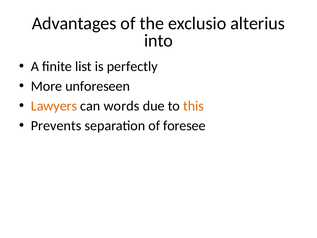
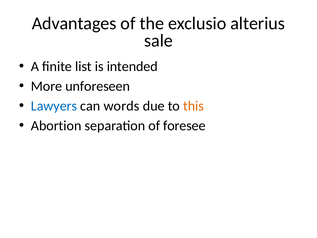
into: into -> sale (158, 41)
perfectly: perfectly -> intended (132, 67)
Lawyers colour: orange -> blue (54, 106)
Prevents: Prevents -> Abortion (56, 126)
